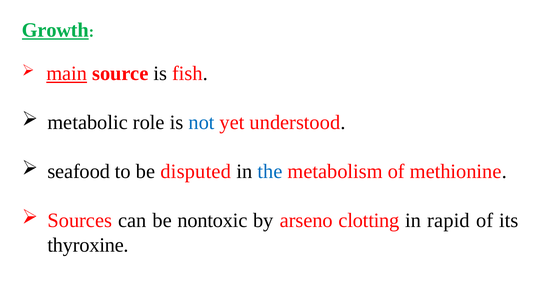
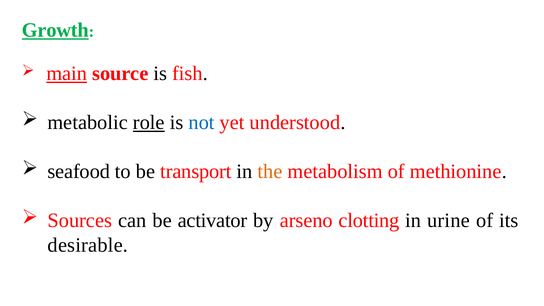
role underline: none -> present (149, 123)
disputed: disputed -> transport (196, 172)
the colour: blue -> orange (270, 172)
nontoxic: nontoxic -> activator (212, 220)
rapid: rapid -> urine (448, 220)
thyroxine: thyroxine -> desirable (88, 245)
